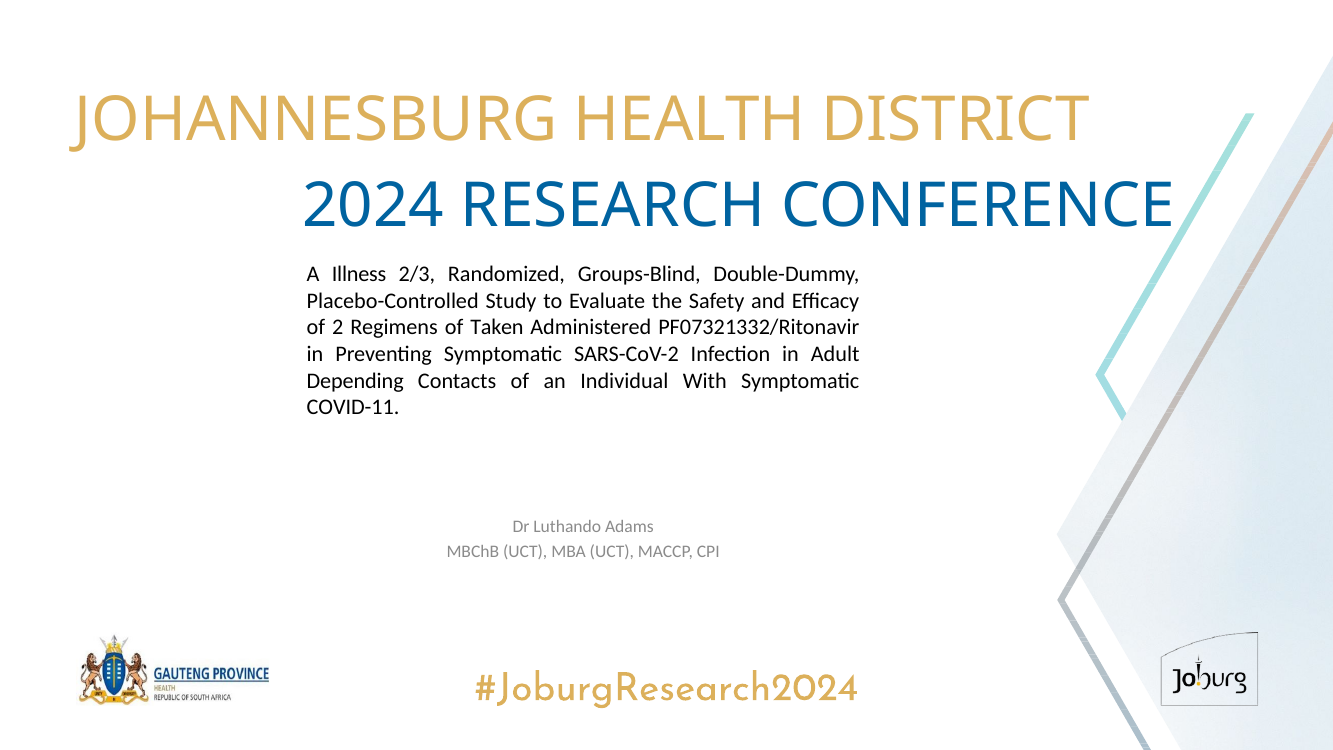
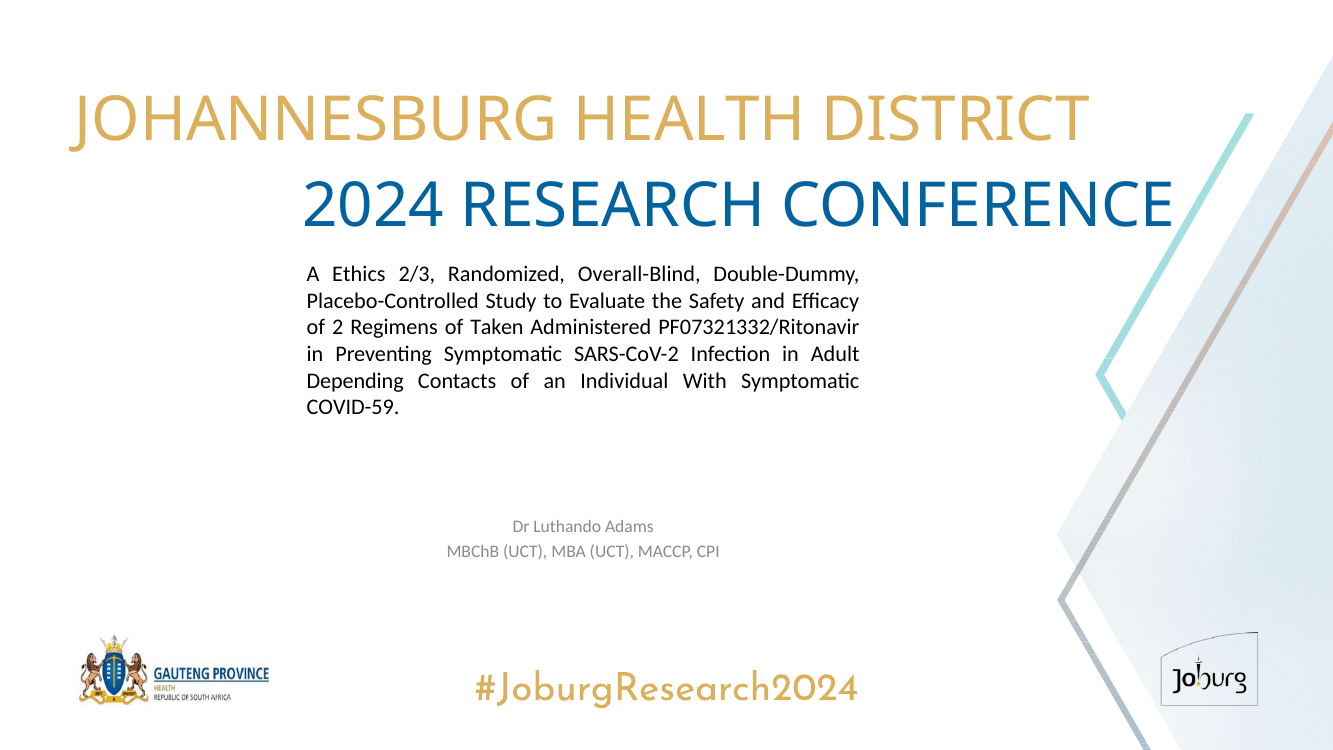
Illness: Illness -> Ethics (359, 274)
Groups-Blind: Groups-Blind -> Overall-Blind (639, 274)
COVID-11: COVID-11 -> COVID-59 (353, 407)
